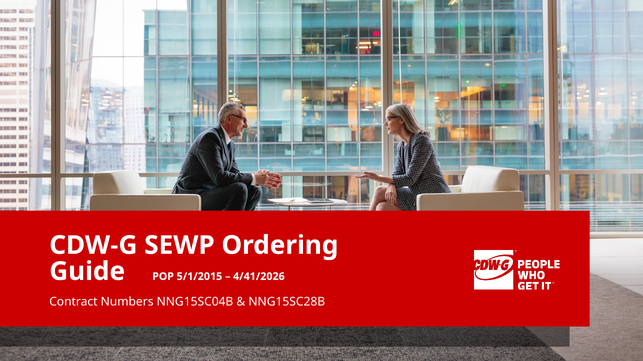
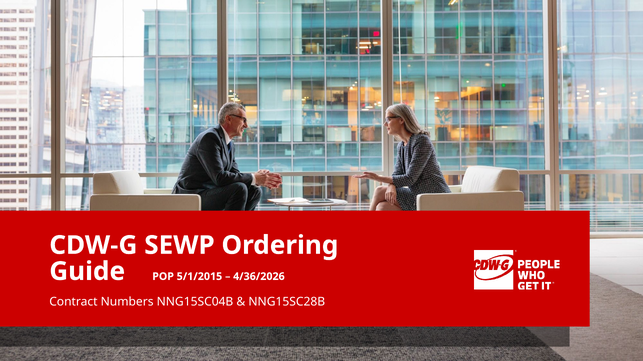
4/41/2026: 4/41/2026 -> 4/36/2026 (259, 277)
